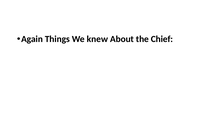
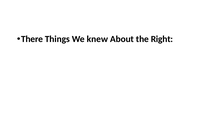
Again: Again -> There (32, 39)
Chief: Chief -> Right (162, 39)
